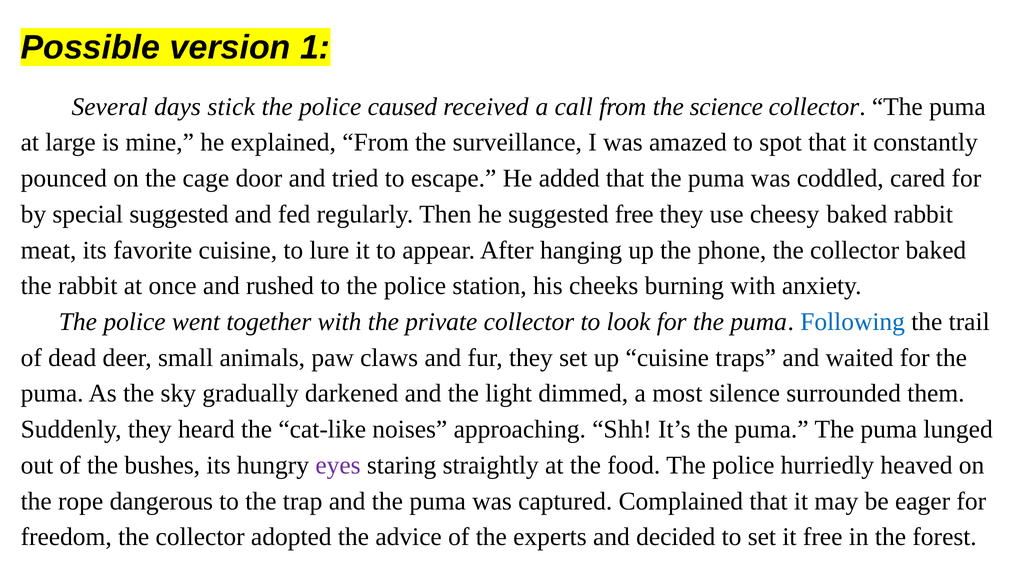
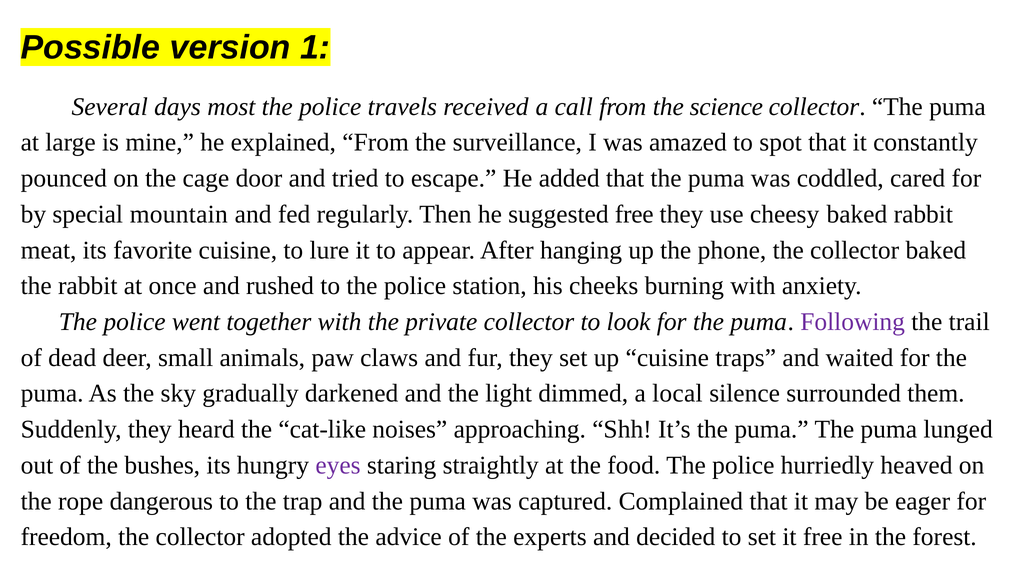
stick: stick -> most (231, 107)
caused: caused -> travels (402, 107)
special suggested: suggested -> mountain (179, 214)
Following colour: blue -> purple (853, 322)
most: most -> local (677, 394)
